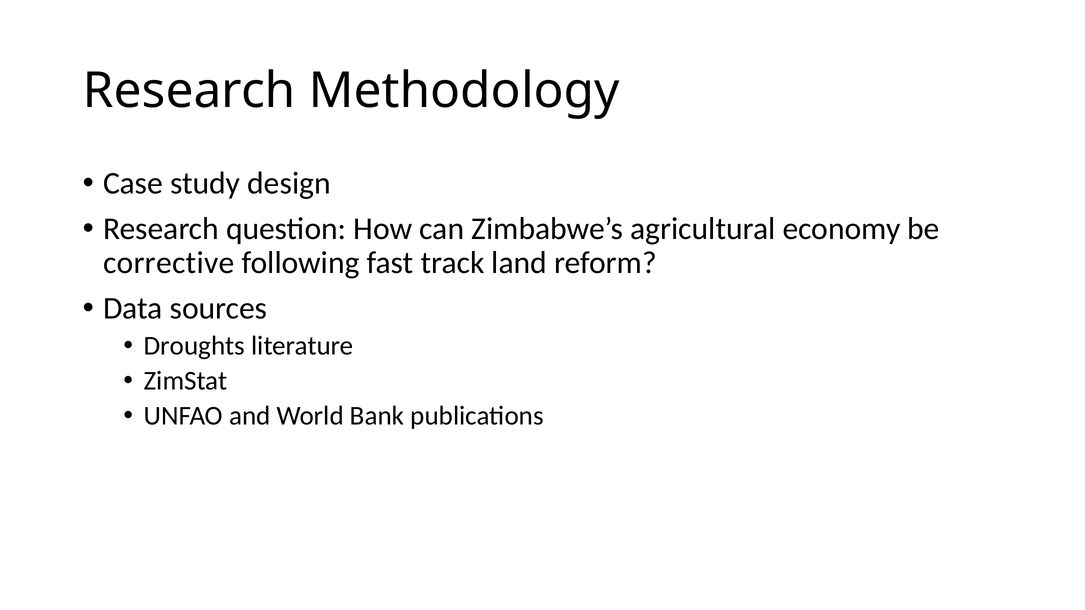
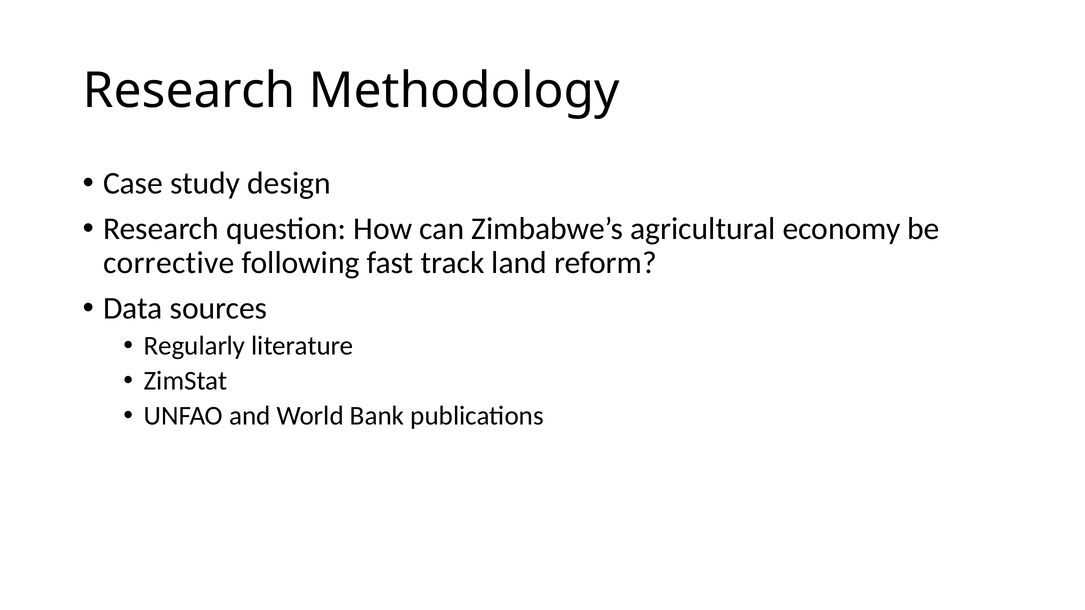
Droughts: Droughts -> Regularly (194, 346)
